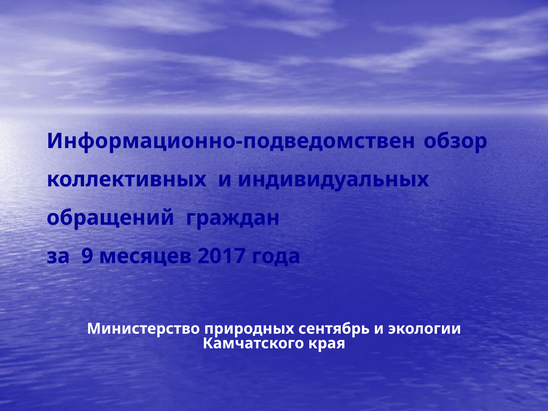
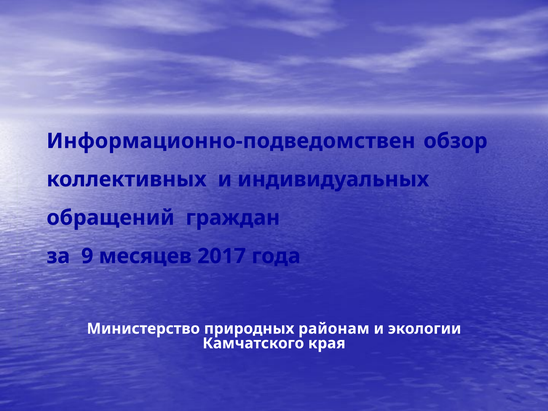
сентябрь: сентябрь -> районам (334, 329)
